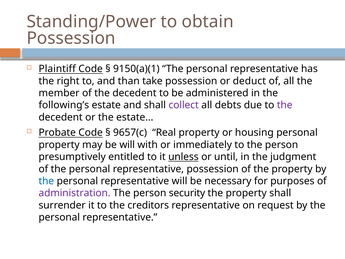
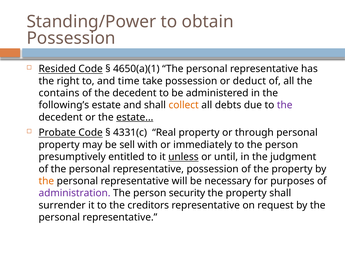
Plaintiff: Plaintiff -> Resided (57, 69)
9150(a)(1: 9150(a)(1 -> 4650(a)(1 (136, 69)
than: than -> time (129, 81)
member: member -> contains (59, 93)
collect colour: purple -> orange (184, 105)
estate underline: none -> present (135, 117)
9657(c: 9657(c -> 4331(c (130, 133)
housing: housing -> through (254, 133)
be will: will -> sell (127, 145)
the colour: blue -> orange (46, 181)
